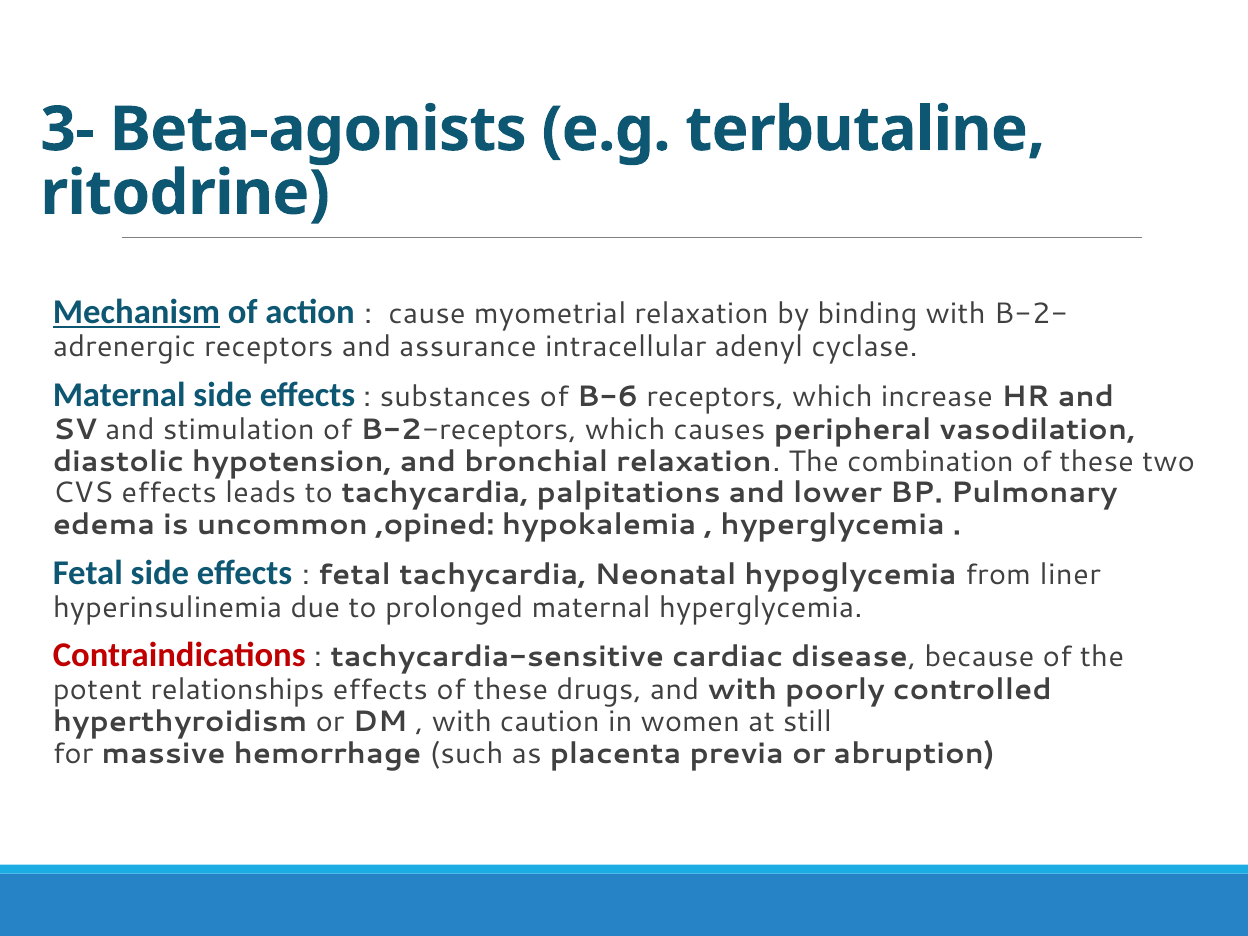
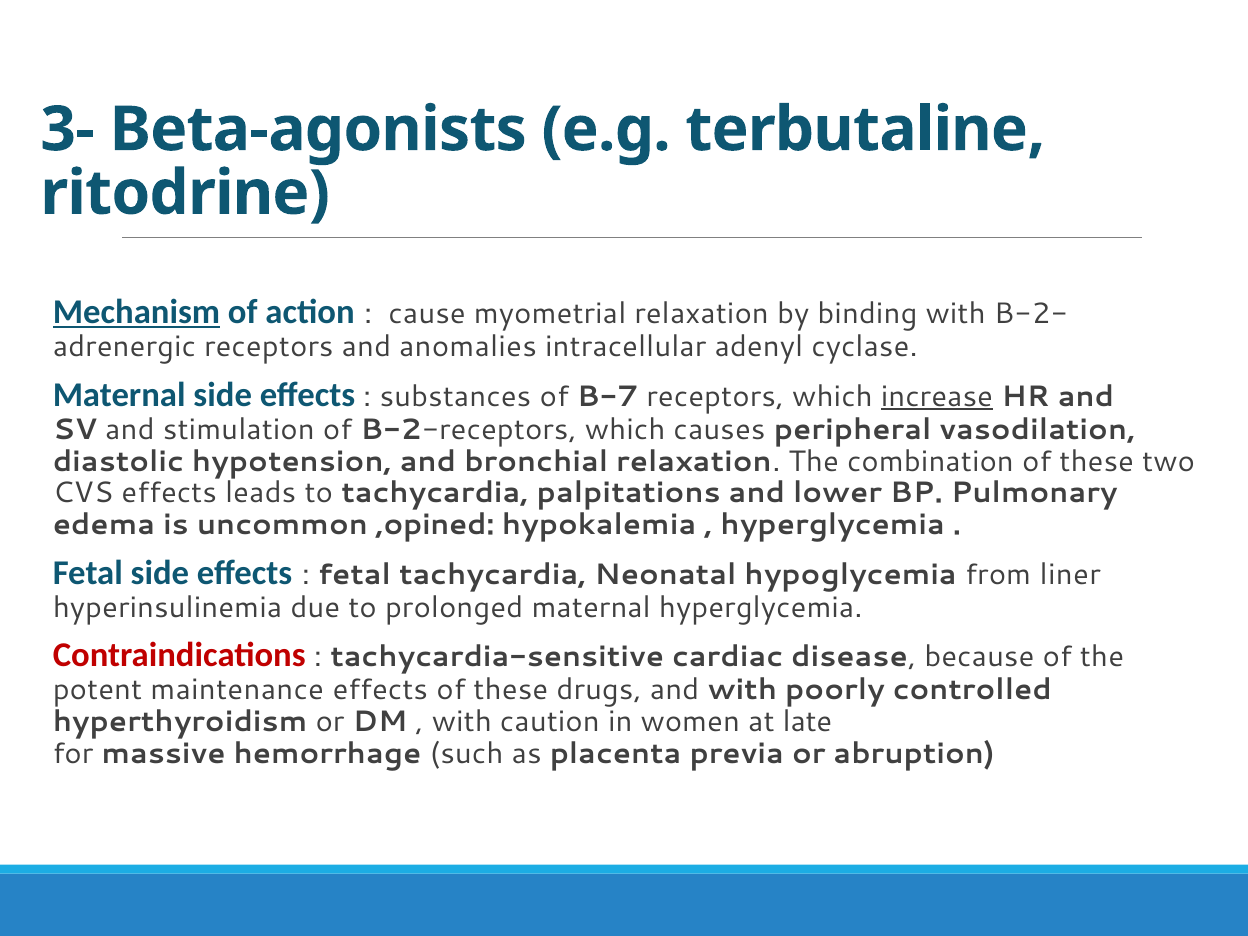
assurance: assurance -> anomalies (468, 347)
B-6: B-6 -> B-7 (608, 397)
increase underline: none -> present (937, 397)
relationships: relationships -> maintenance (237, 690)
still: still -> late (807, 722)
